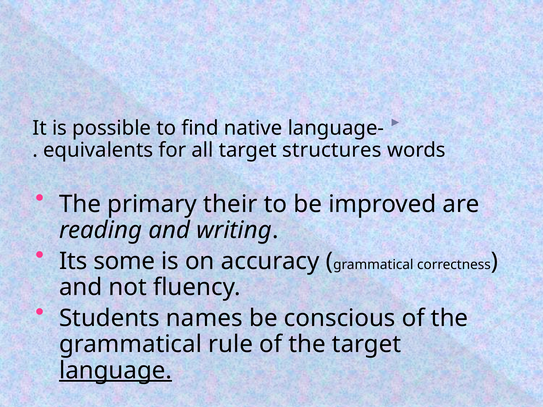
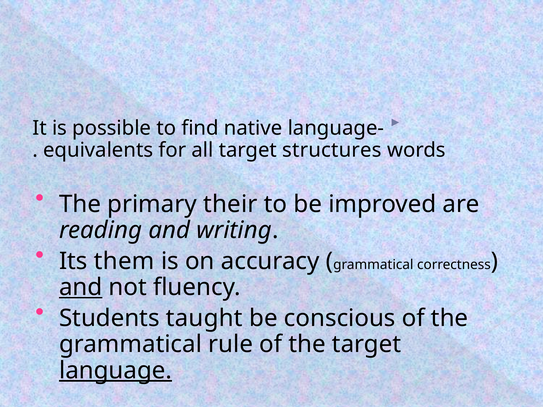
some: some -> them (124, 261)
and underline: none -> present (81, 288)
names: names -> taught (204, 318)
